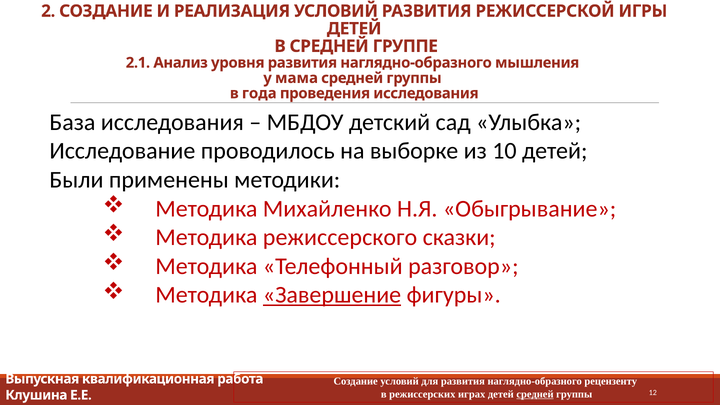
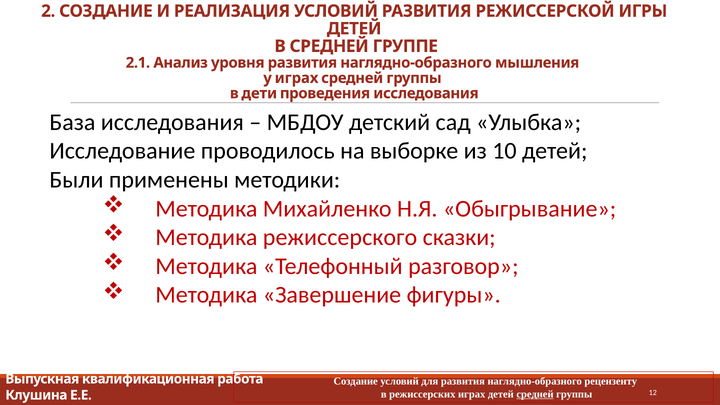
у мама: мама -> играх (297, 78)
года: года -> дети (259, 93)
Завершение underline: present -> none (332, 295)
